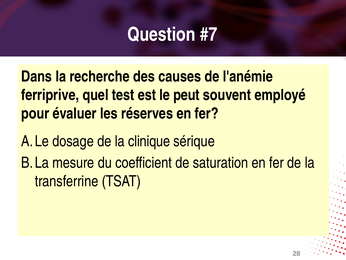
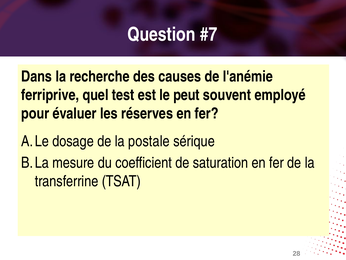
clinique: clinique -> postale (149, 141)
